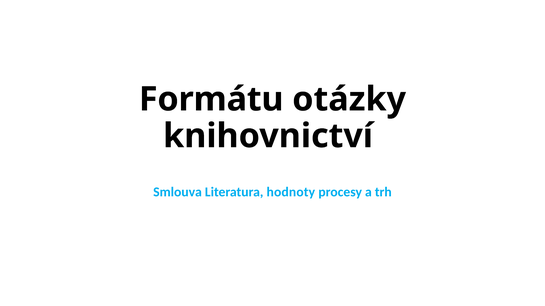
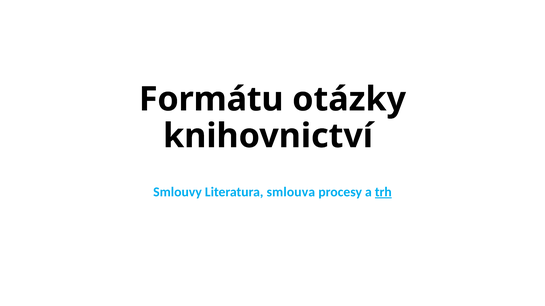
Smlouva: Smlouva -> Smlouvy (178, 192)
hodnoty: hodnoty -> smlouva (291, 192)
trh underline: none -> present (383, 192)
